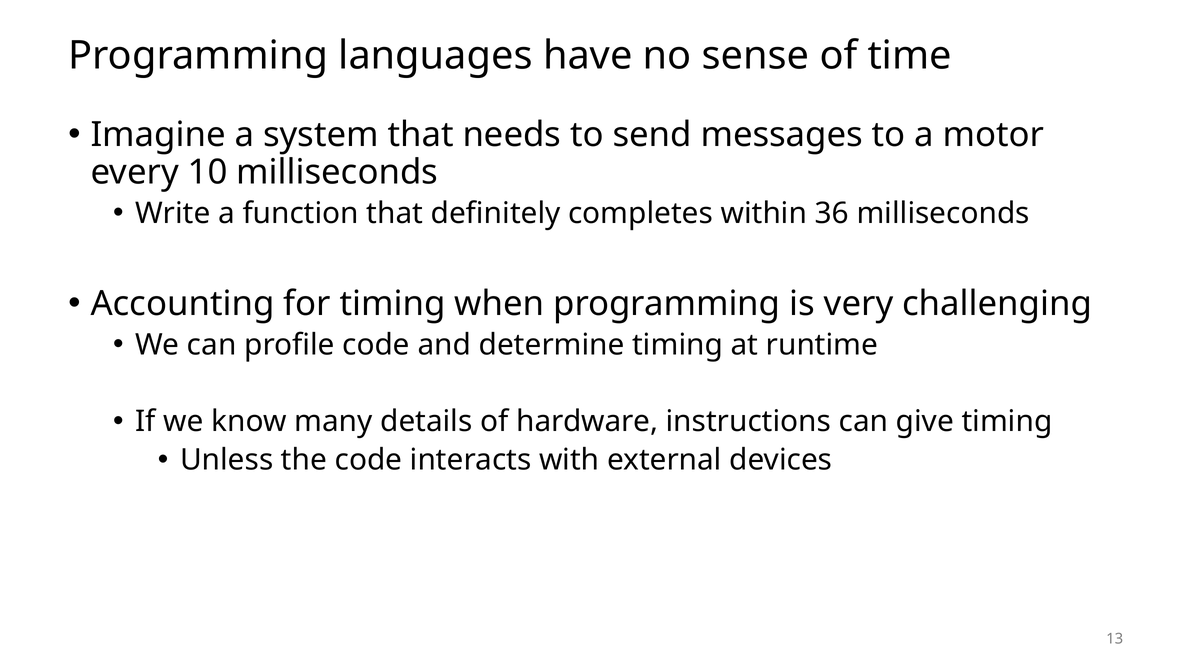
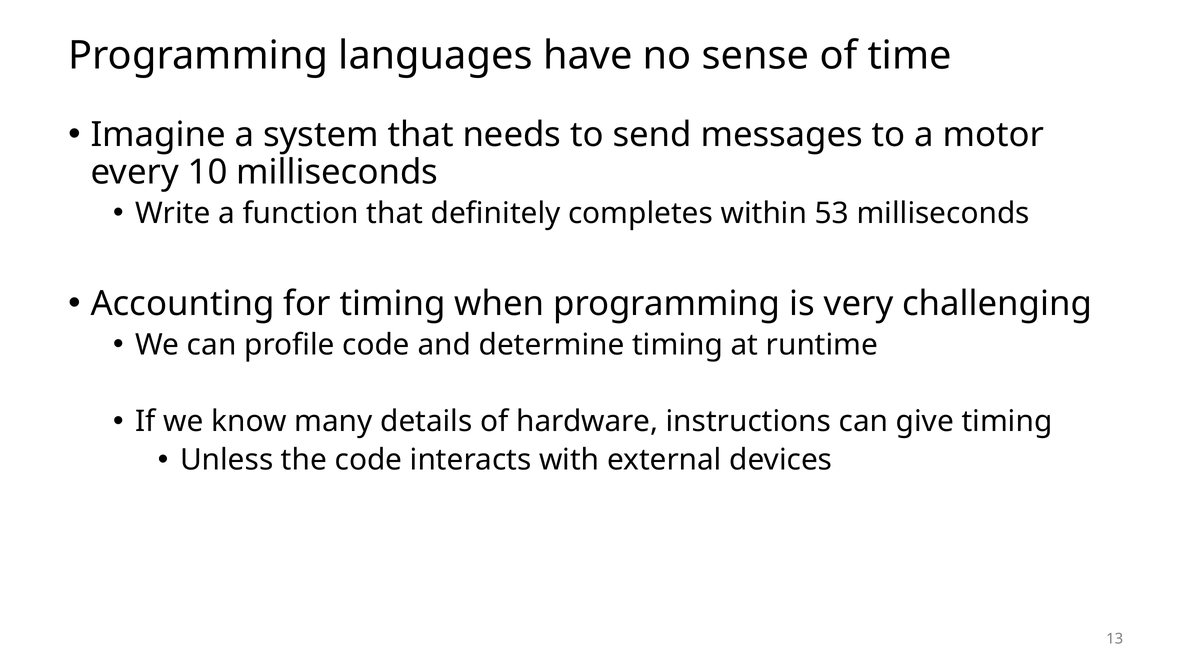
36: 36 -> 53 (832, 213)
